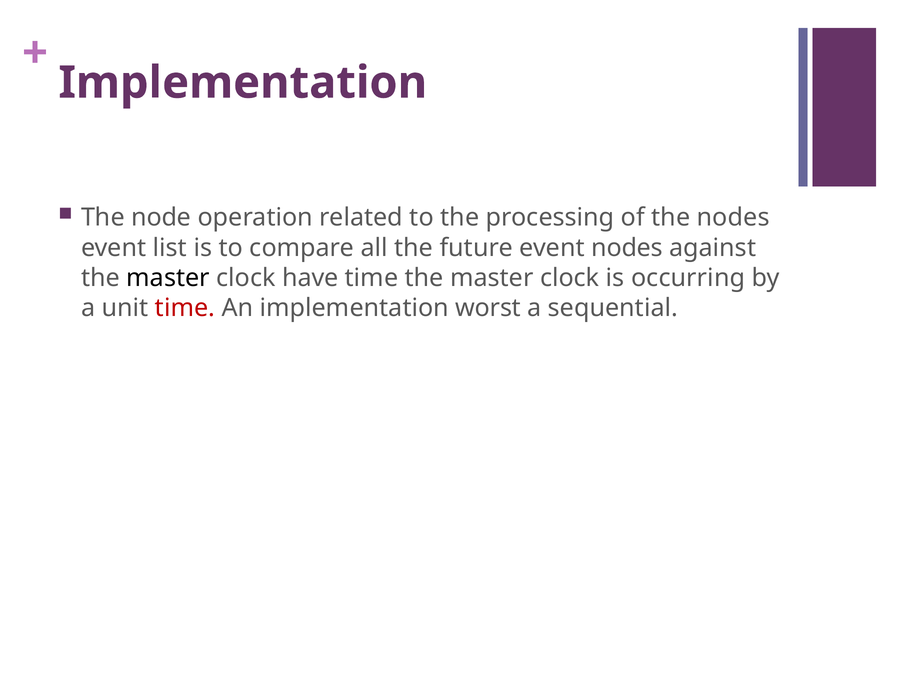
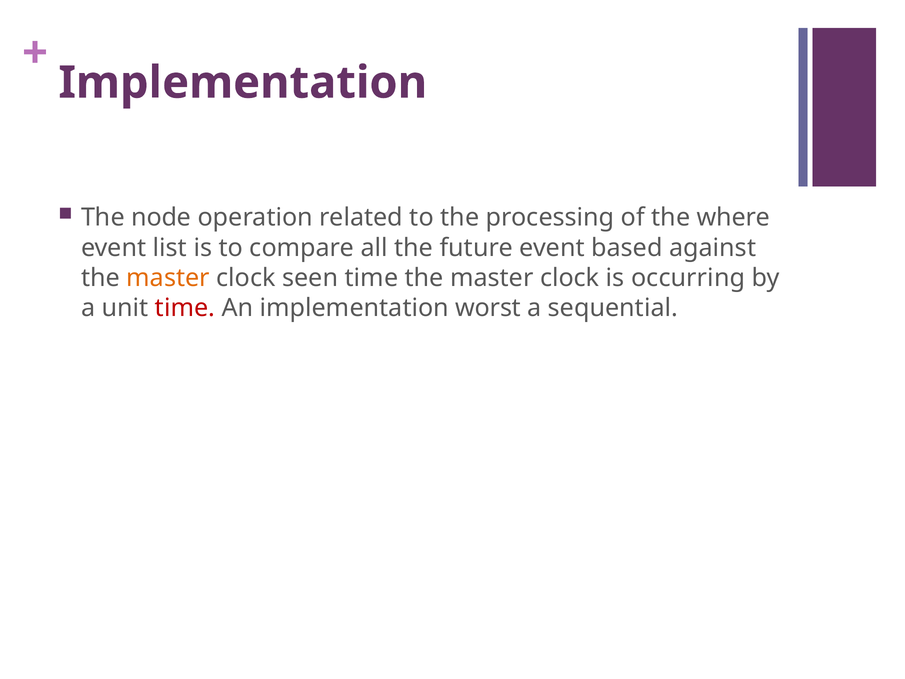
the nodes: nodes -> where (733, 217)
event nodes: nodes -> based (627, 248)
master colour: black -> orange (168, 278)
have: have -> seen (310, 278)
